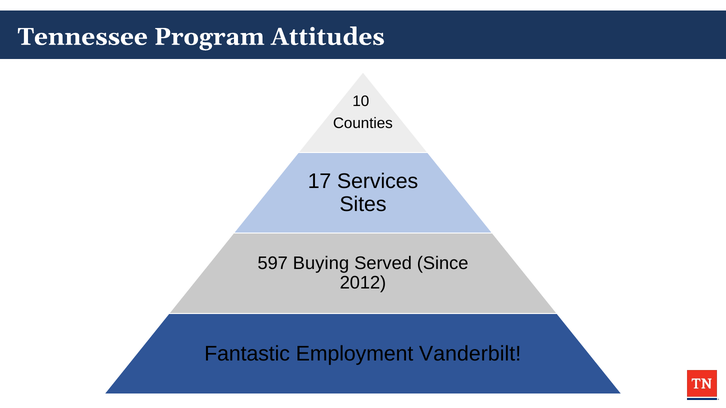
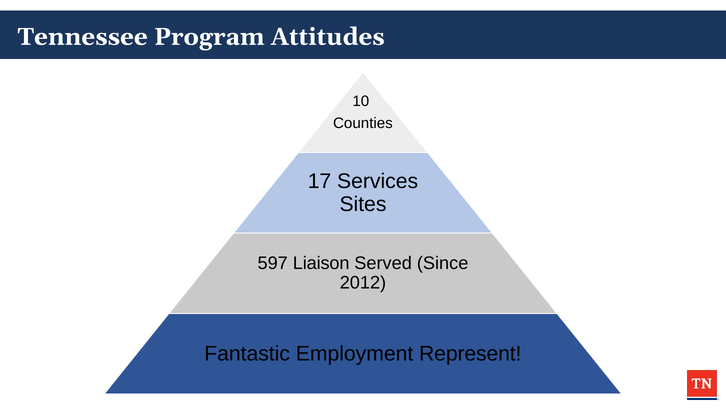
Buying: Buying -> Liaison (321, 264)
Vanderbilt: Vanderbilt -> Represent (470, 354)
